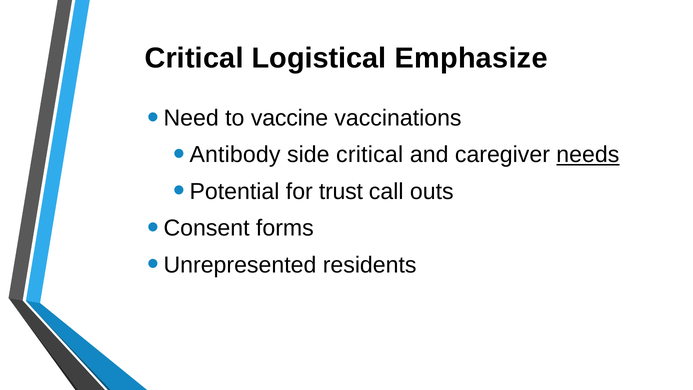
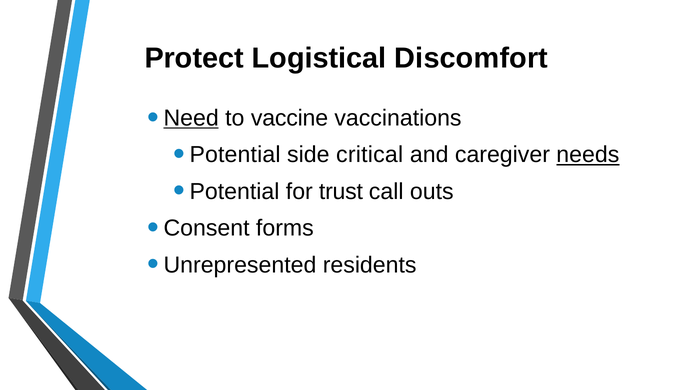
Critical: Critical -> Protect (194, 58)
Emphasize: Emphasize -> Discomfort (471, 58)
Need underline: none -> present (191, 118)
Antibody: Antibody -> Potential (235, 155)
